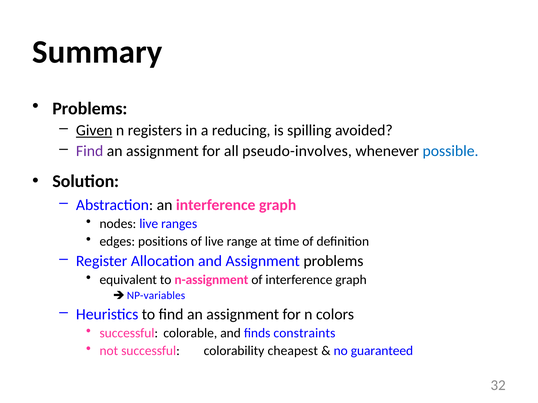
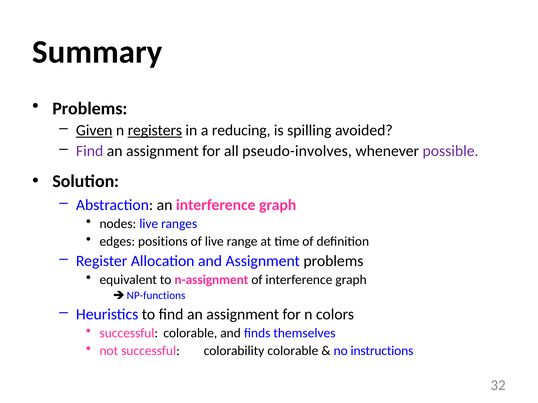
registers underline: none -> present (155, 130)
possible colour: blue -> purple (451, 151)
NP-variables: NP-variables -> NP-functions (156, 296)
constraints: constraints -> themselves (304, 333)
colorability cheapest: cheapest -> colorable (293, 351)
guaranteed: guaranteed -> instructions (382, 351)
